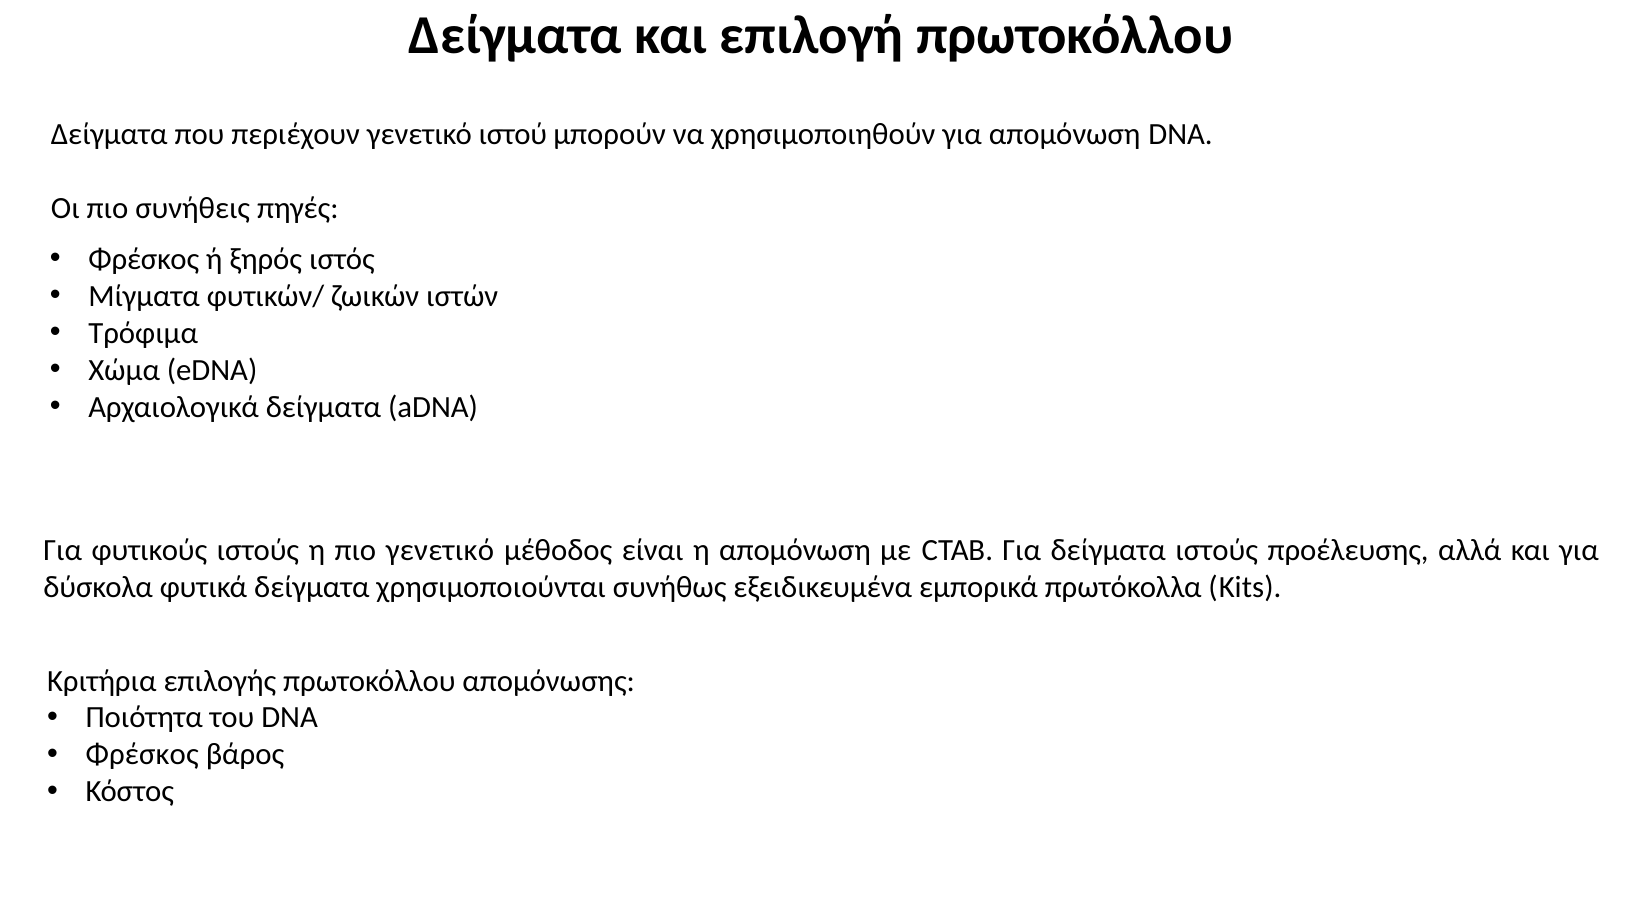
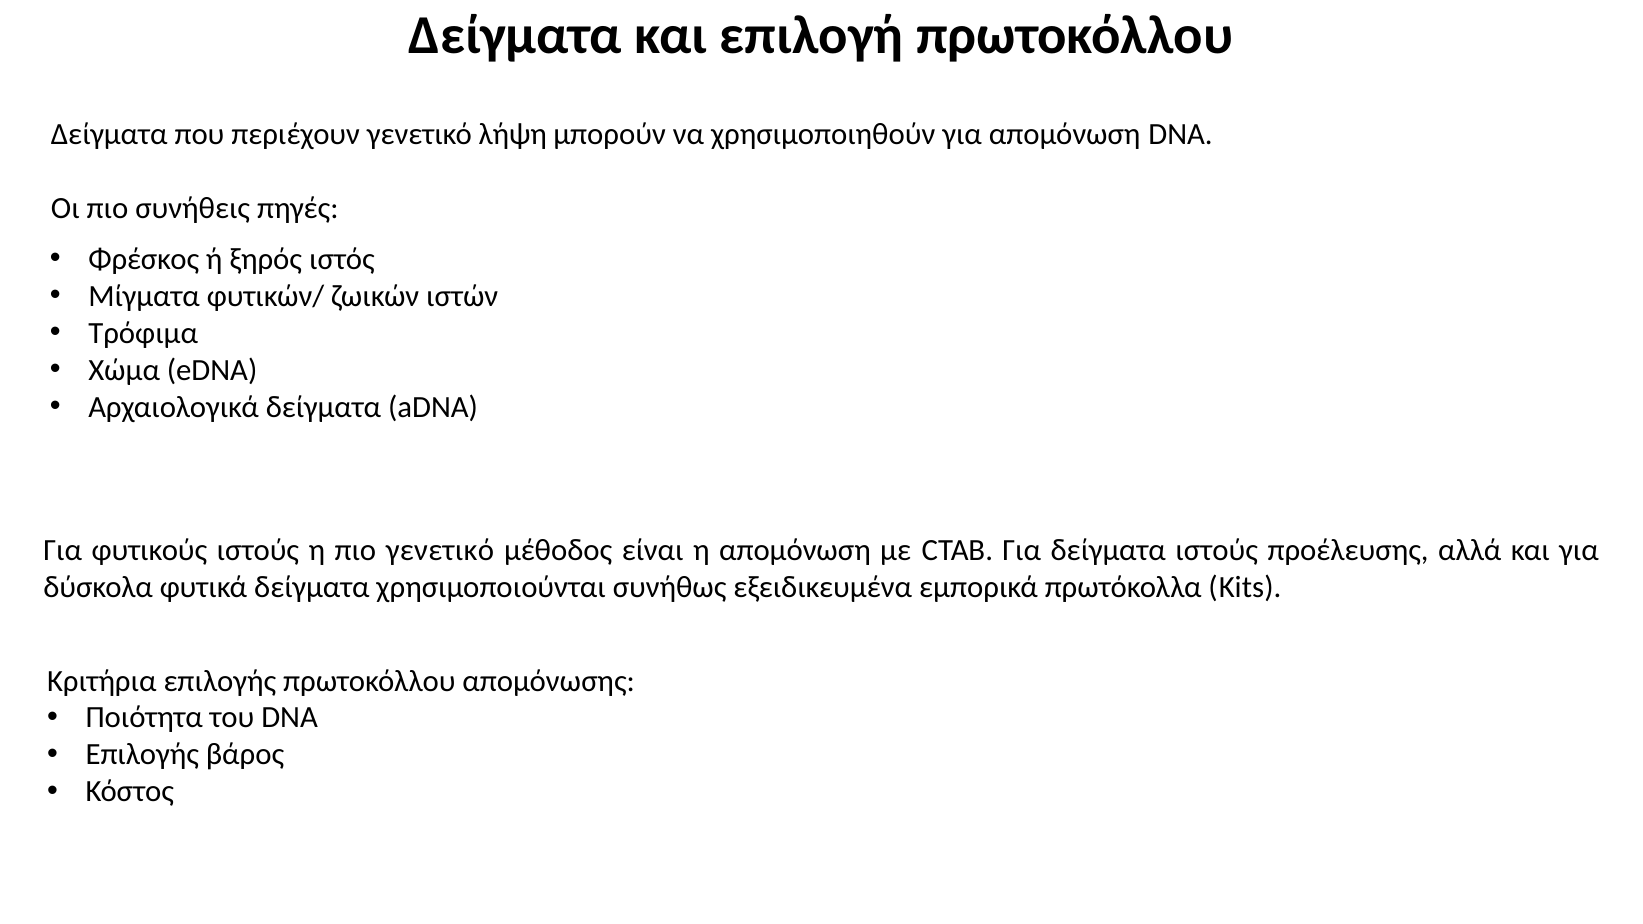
ιστού: ιστού -> λήψη (513, 135)
Φρέσκος: Φρέσκος -> Επιλογής (142, 755)
